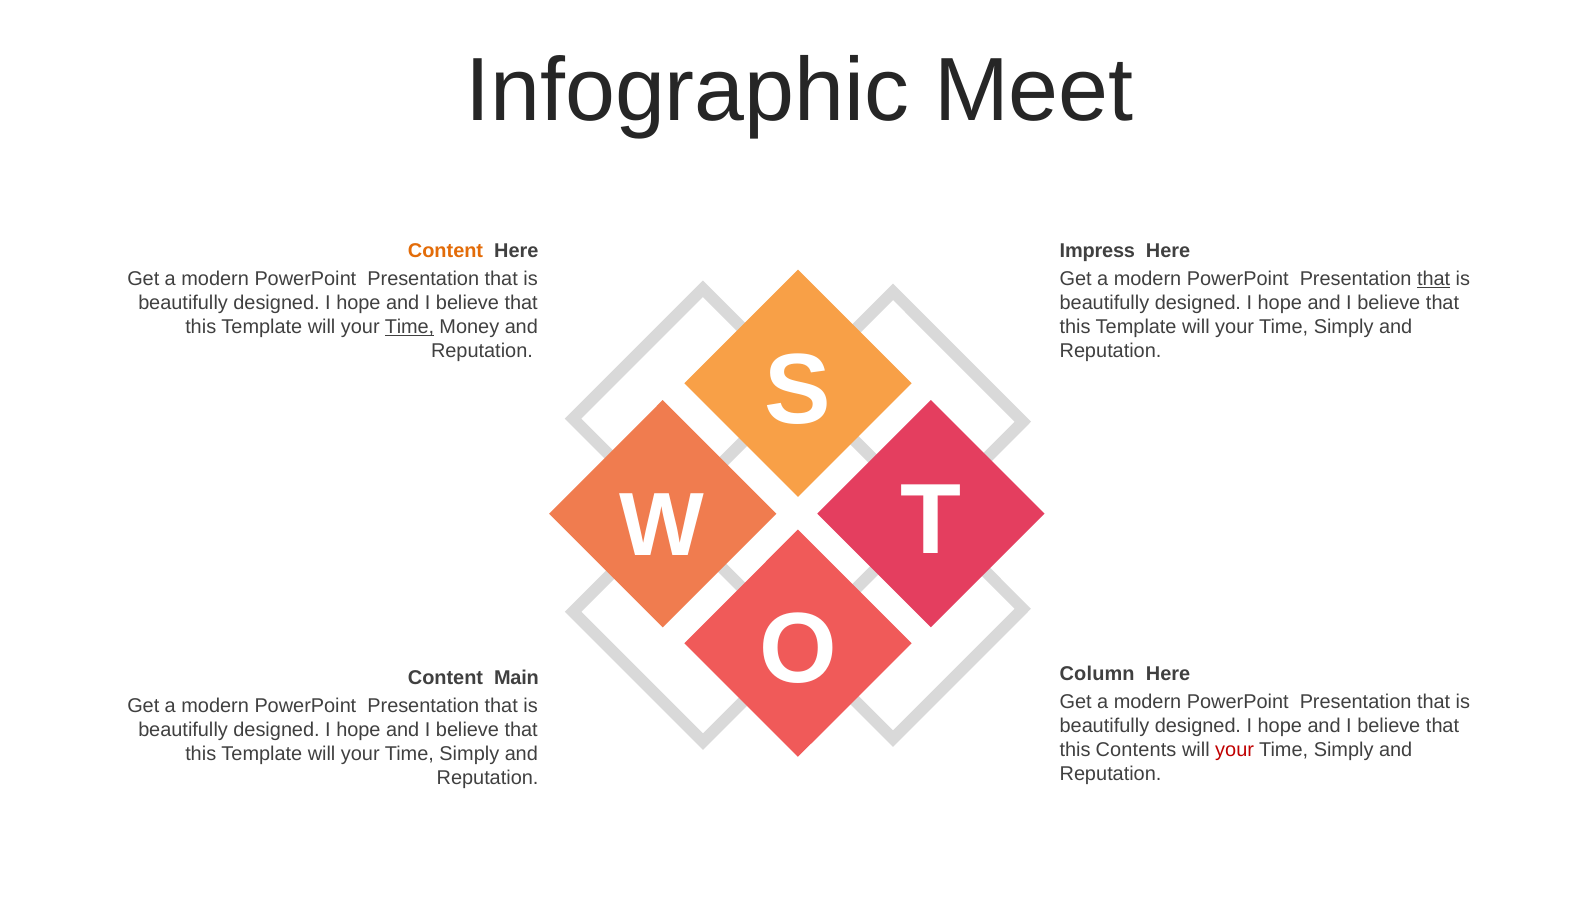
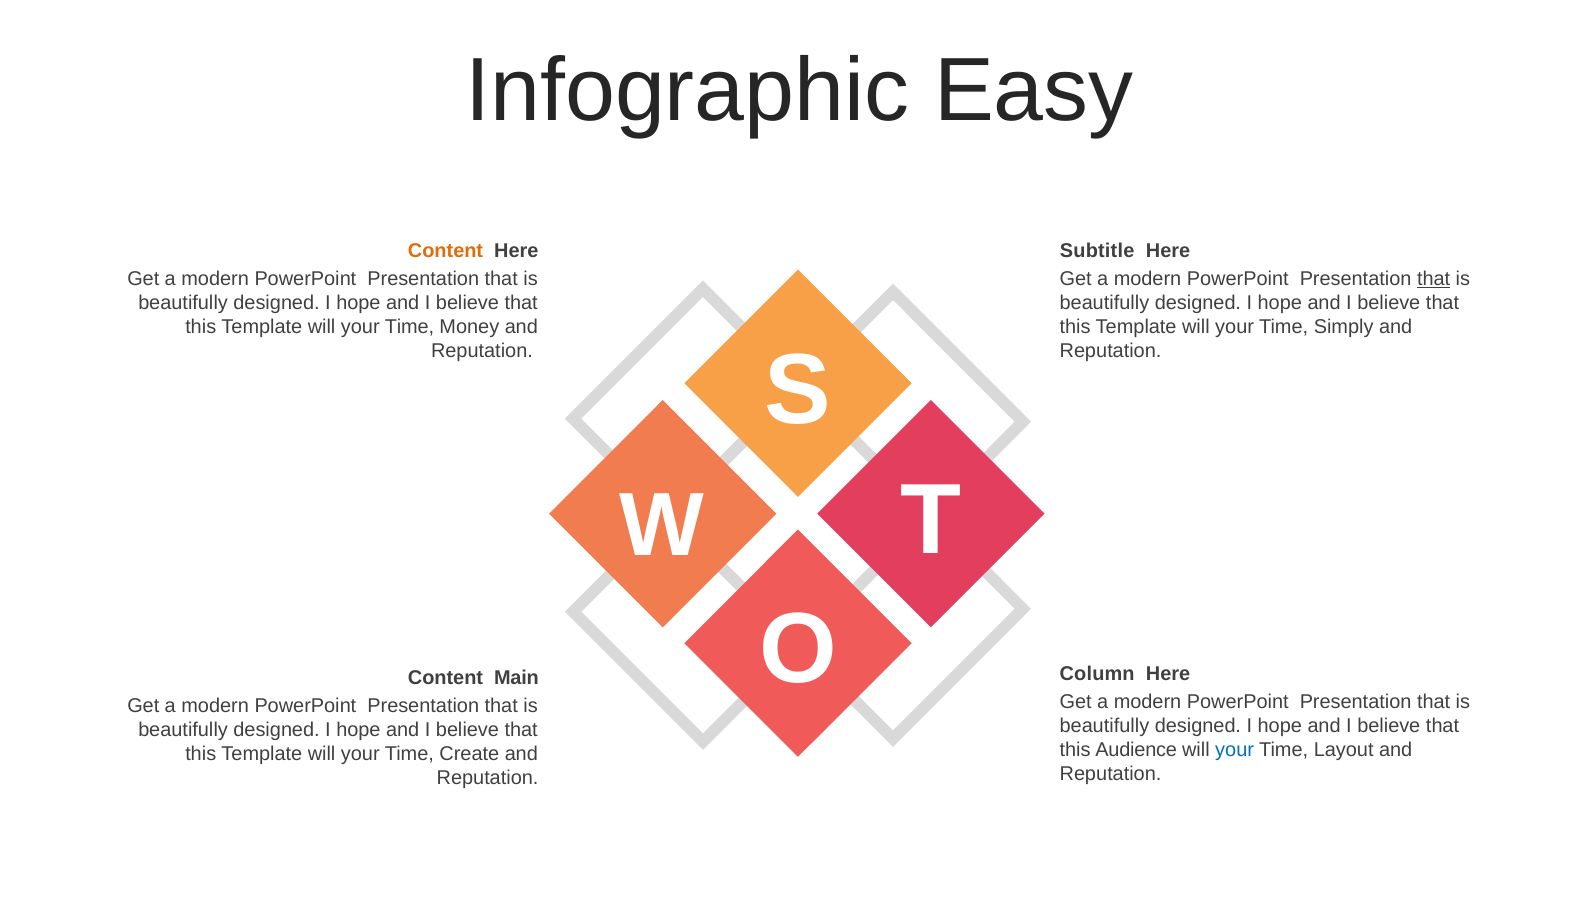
Meet: Meet -> Easy (1034, 91)
Impress: Impress -> Subtitle (1097, 251)
Time underline: present -> none (409, 327)
Contents: Contents -> Audience (1136, 750)
your colour: red -> blue (1235, 750)
Simply: Simply -> Layout (1344, 750)
Simply: Simply -> Create (469, 754)
